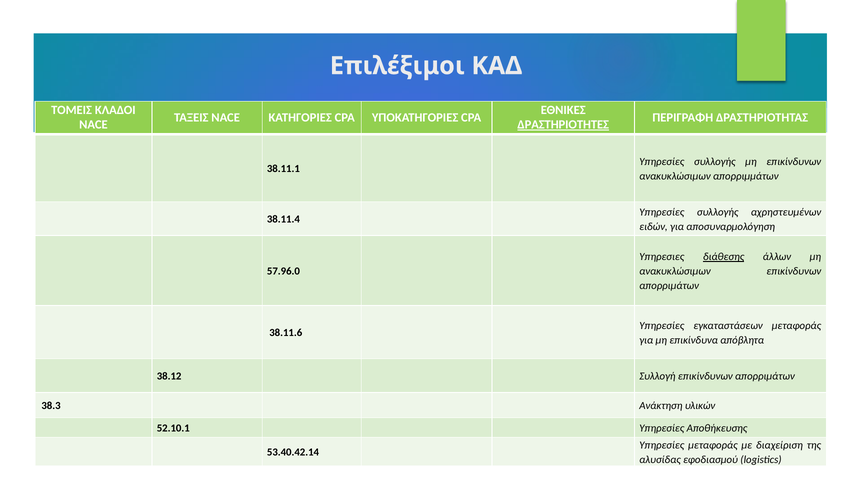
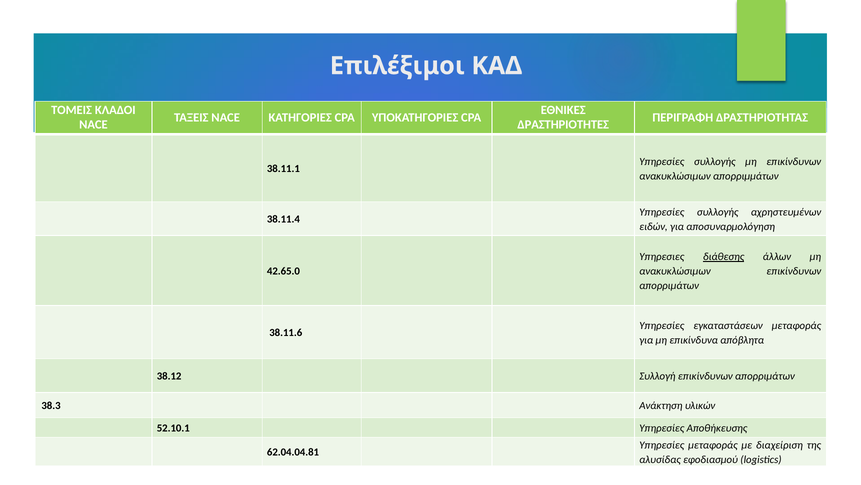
ΔΡΑΣΤΗΡΙΟΤΗΤΕΣ underline: present -> none (563, 125)
57.96.0: 57.96.0 -> 42.65.0 (283, 271)
53.40.42.14: 53.40.42.14 -> 62.04.04.81 (293, 452)
